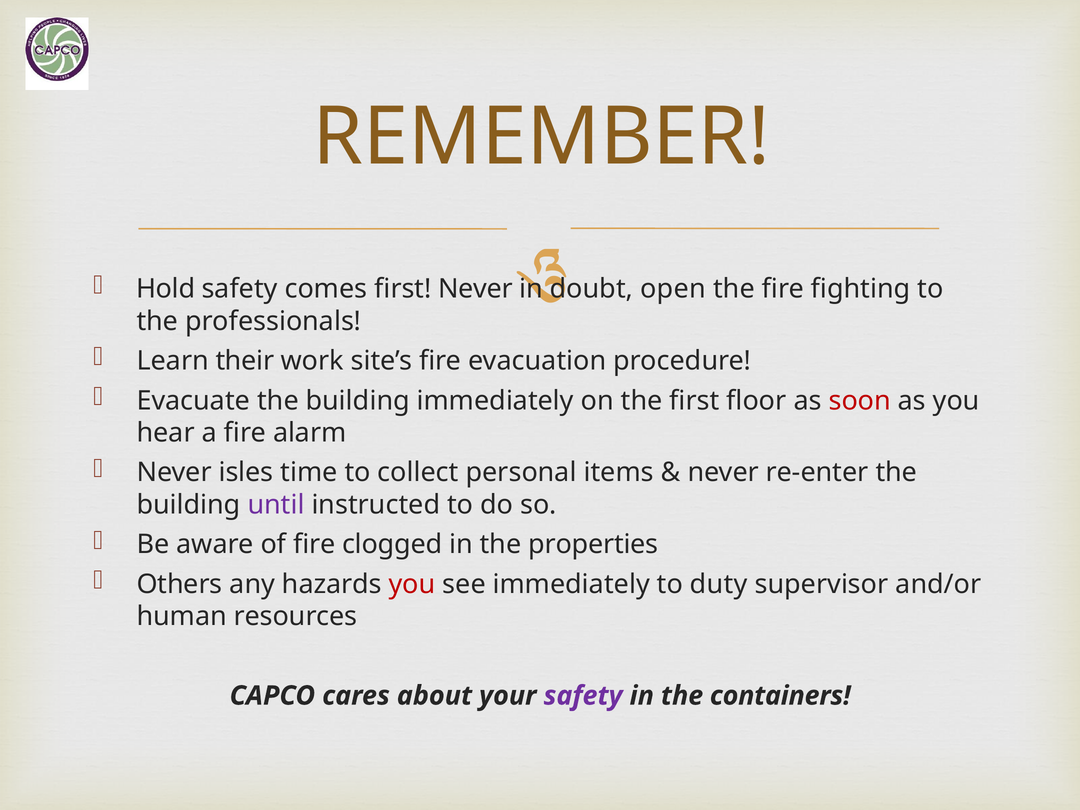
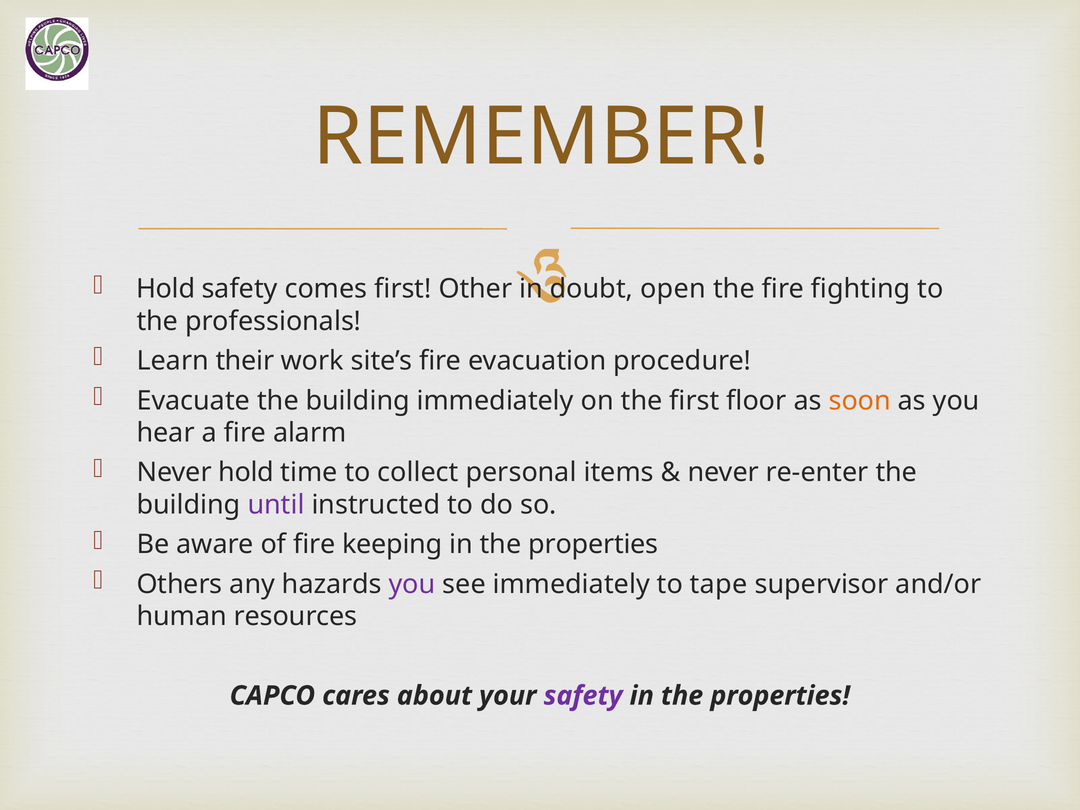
first Never: Never -> Other (475, 289)
soon colour: red -> orange (860, 401)
Never isles: isles -> hold (246, 473)
clogged: clogged -> keeping (392, 545)
you colour: red -> purple (412, 584)
duty: duty -> tape (719, 584)
containers: containers -> properties (780, 696)
